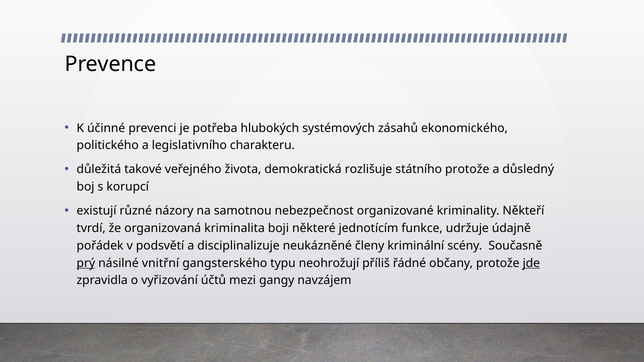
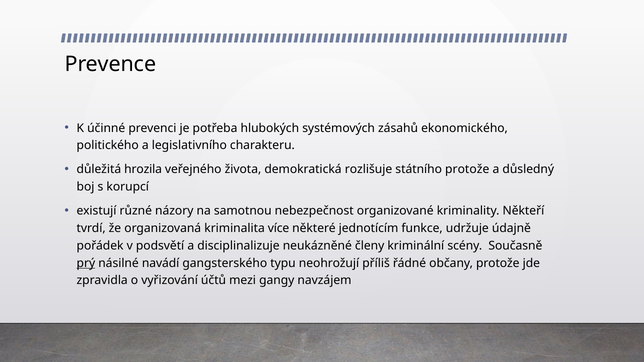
takové: takové -> hrozila (143, 170)
boji: boji -> více (279, 228)
vnitřní: vnitřní -> navádí (161, 263)
jde underline: present -> none (531, 263)
